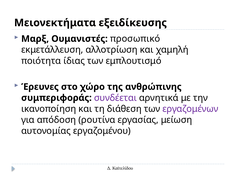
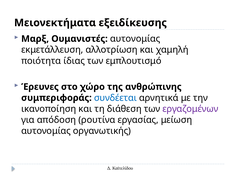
Ουμανιστές προσωπικό: προσωπικό -> αυτονομίας (135, 39)
συνδέεται colour: purple -> blue (115, 98)
εργαζομένου: εργαζομένου -> οργανωτικής (102, 131)
